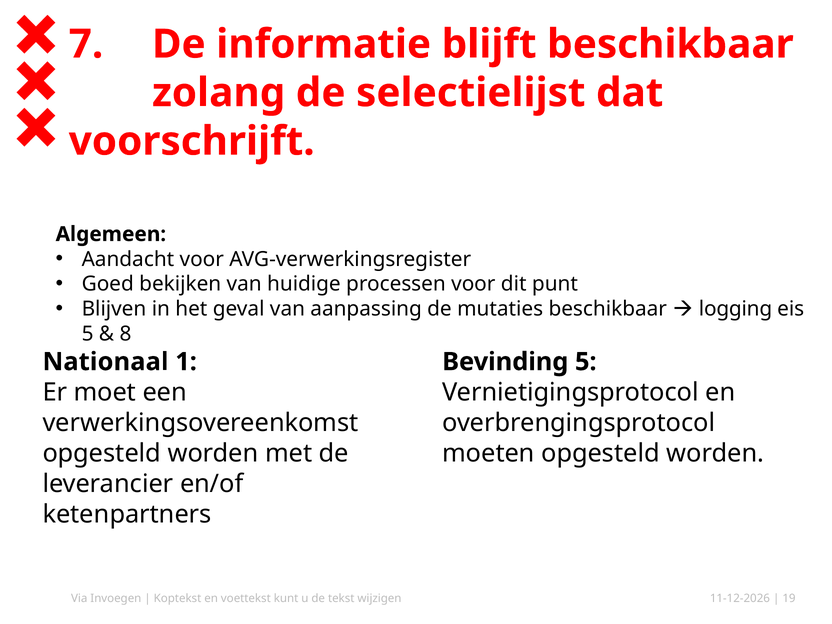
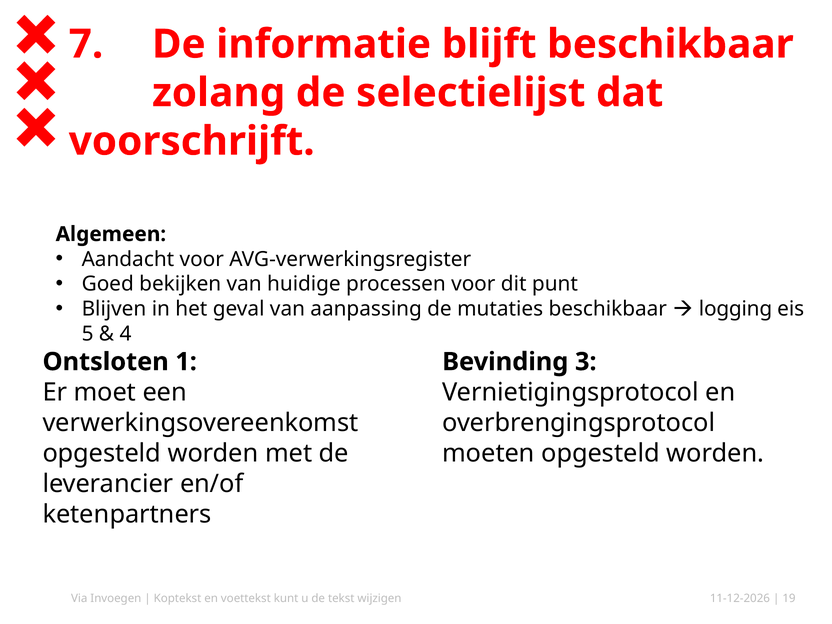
8: 8 -> 4 (125, 334)
Nationaal: Nationaal -> Ontsloten (106, 362)
Bevinding 5: 5 -> 3 (586, 362)
